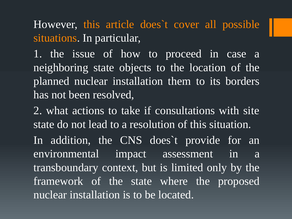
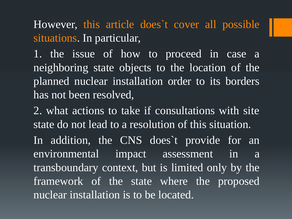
them: them -> order (180, 81)
